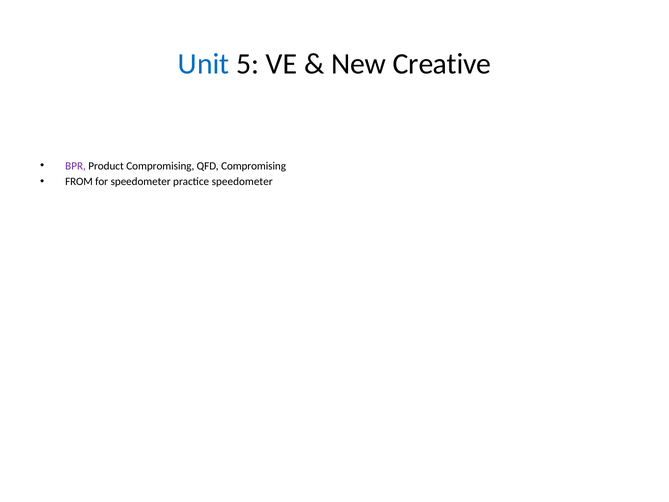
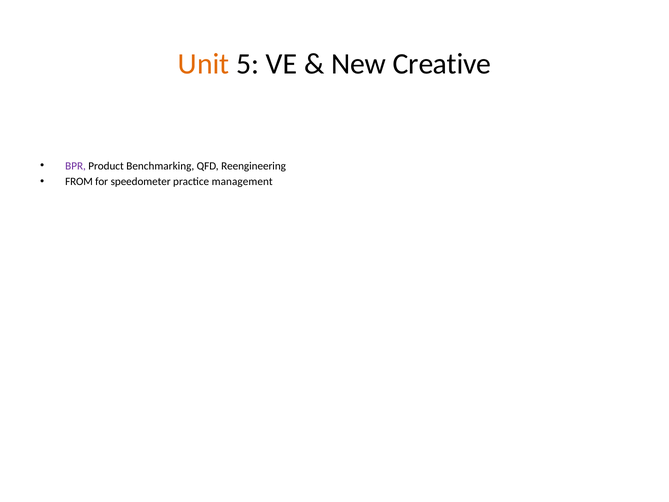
Unit colour: blue -> orange (204, 64)
Product Compromising: Compromising -> Benchmarking (160, 166)
QFD Compromising: Compromising -> Reengineering (254, 166)
practice speedometer: speedometer -> management (242, 181)
